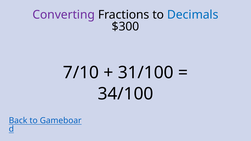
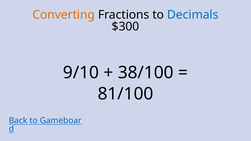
Converting colour: purple -> orange (64, 15)
7/10: 7/10 -> 9/10 (81, 73)
31/100: 31/100 -> 38/100 (146, 73)
34/100: 34/100 -> 81/100 (125, 94)
